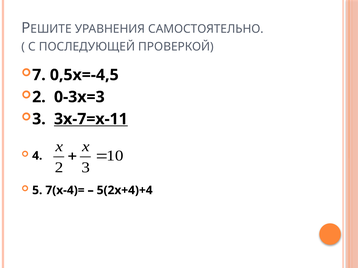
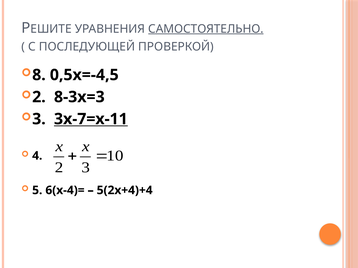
САМОСТОЯТЕЛЬНО underline: none -> present (206, 29)
7: 7 -> 8 (39, 75)
0-3х=3: 0-3х=3 -> 8-3х=3 (79, 97)
7(х-4)=: 7(х-4)= -> 6(х-4)= (65, 191)
